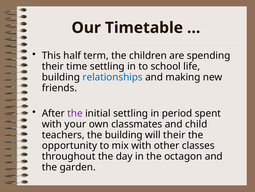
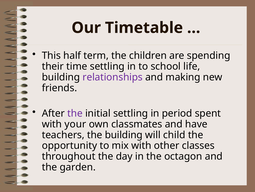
relationships colour: blue -> purple (113, 77)
child: child -> have (196, 124)
will their: their -> child (174, 134)
